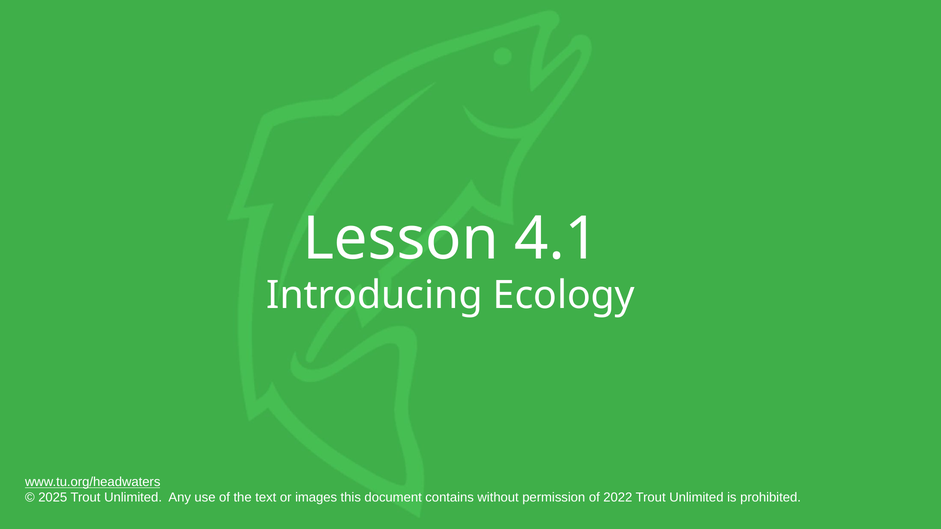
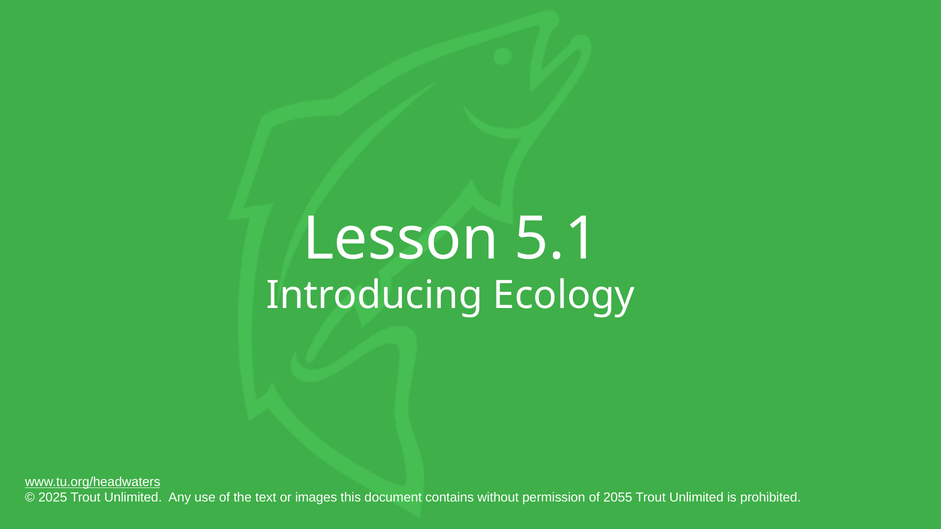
4.1: 4.1 -> 5.1 (557, 239)
2022: 2022 -> 2055 (618, 498)
